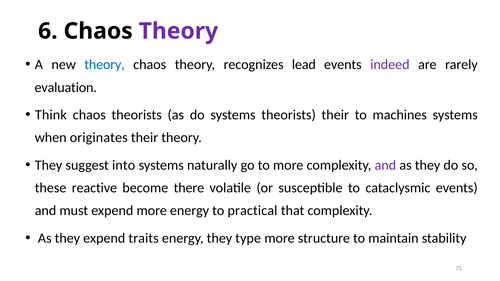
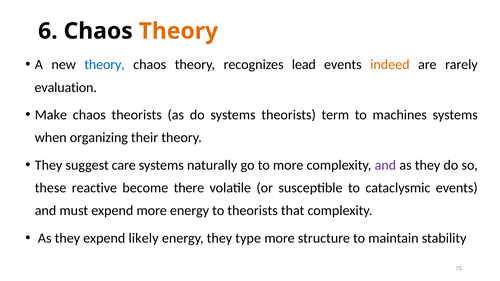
Theory colour: purple -> orange (178, 31)
indeed colour: purple -> orange (390, 65)
Think: Think -> Make (51, 115)
theorists their: their -> term (335, 115)
originates: originates -> organizing (99, 138)
into: into -> care (124, 165)
to practical: practical -> theorists (253, 211)
traits: traits -> likely (144, 238)
